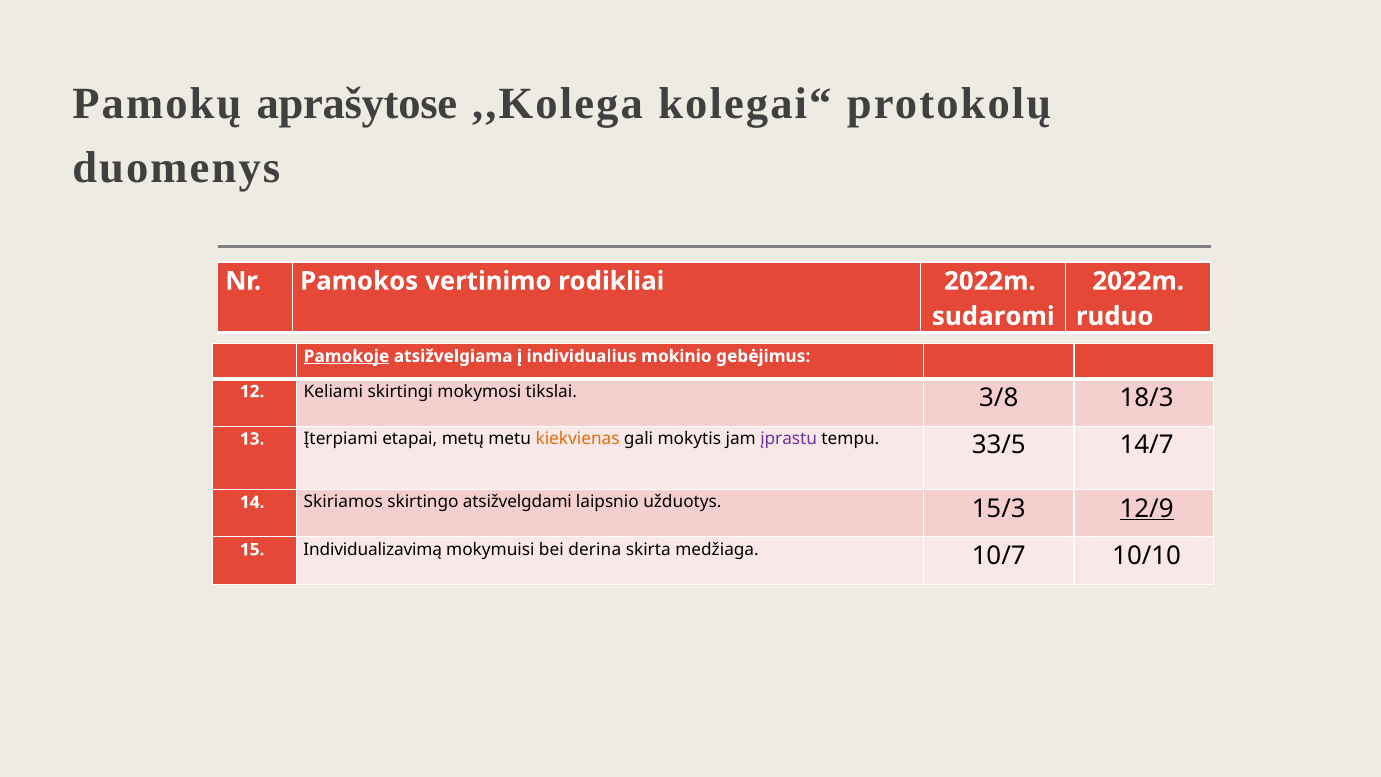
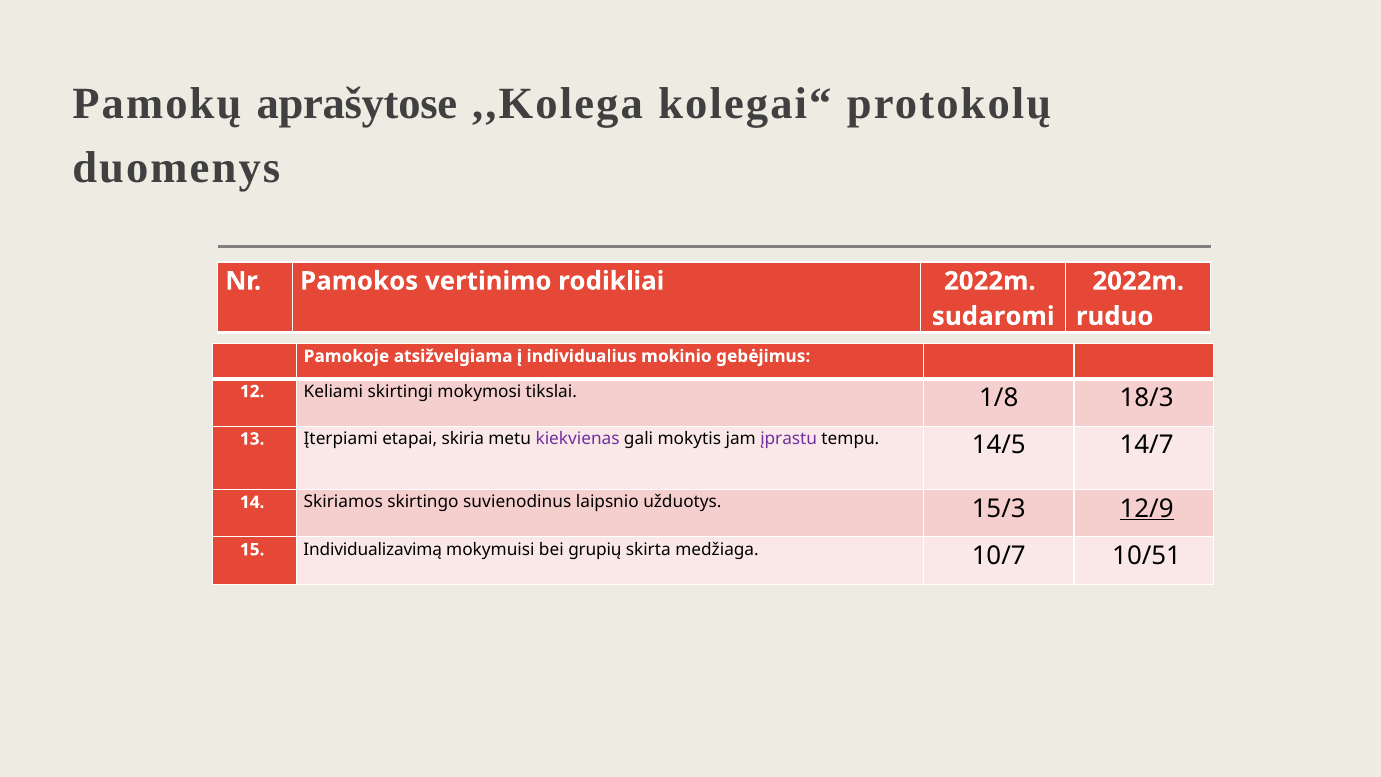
Pamokoje underline: present -> none (346, 356)
3/8: 3/8 -> 1/8 (999, 398)
metų: metų -> skiria (463, 439)
kiekvienas colour: orange -> purple (578, 439)
33/5: 33/5 -> 14/5 (999, 445)
atsižvelgdami: atsižvelgdami -> suvienodinus (517, 502)
derina: derina -> grupių (595, 549)
10/10: 10/10 -> 10/51 (1147, 556)
